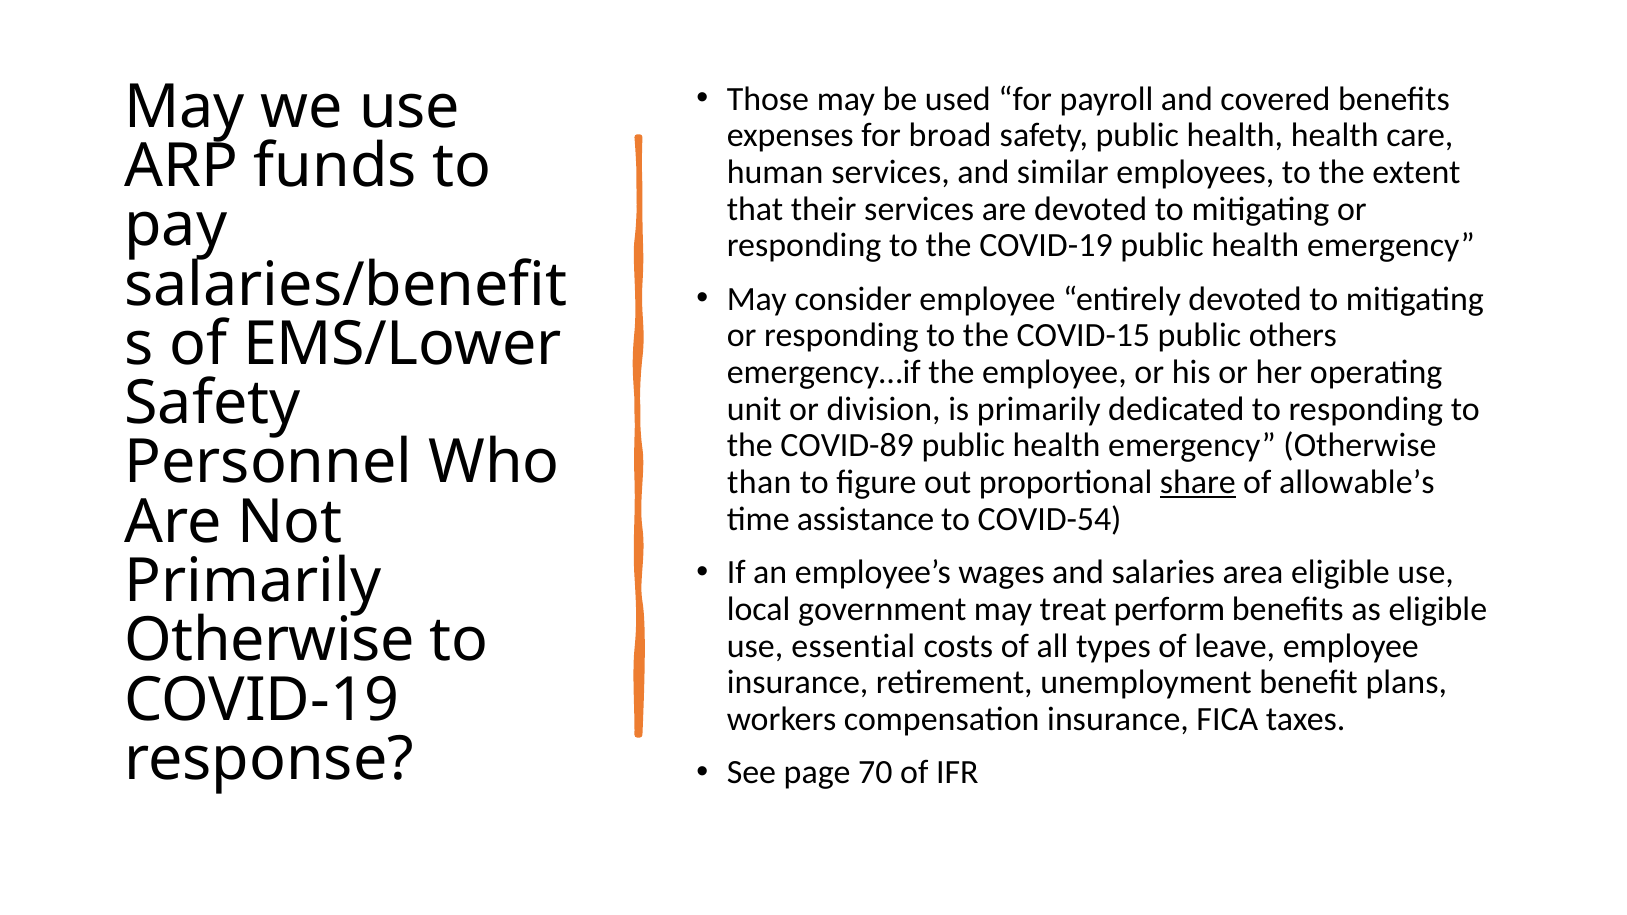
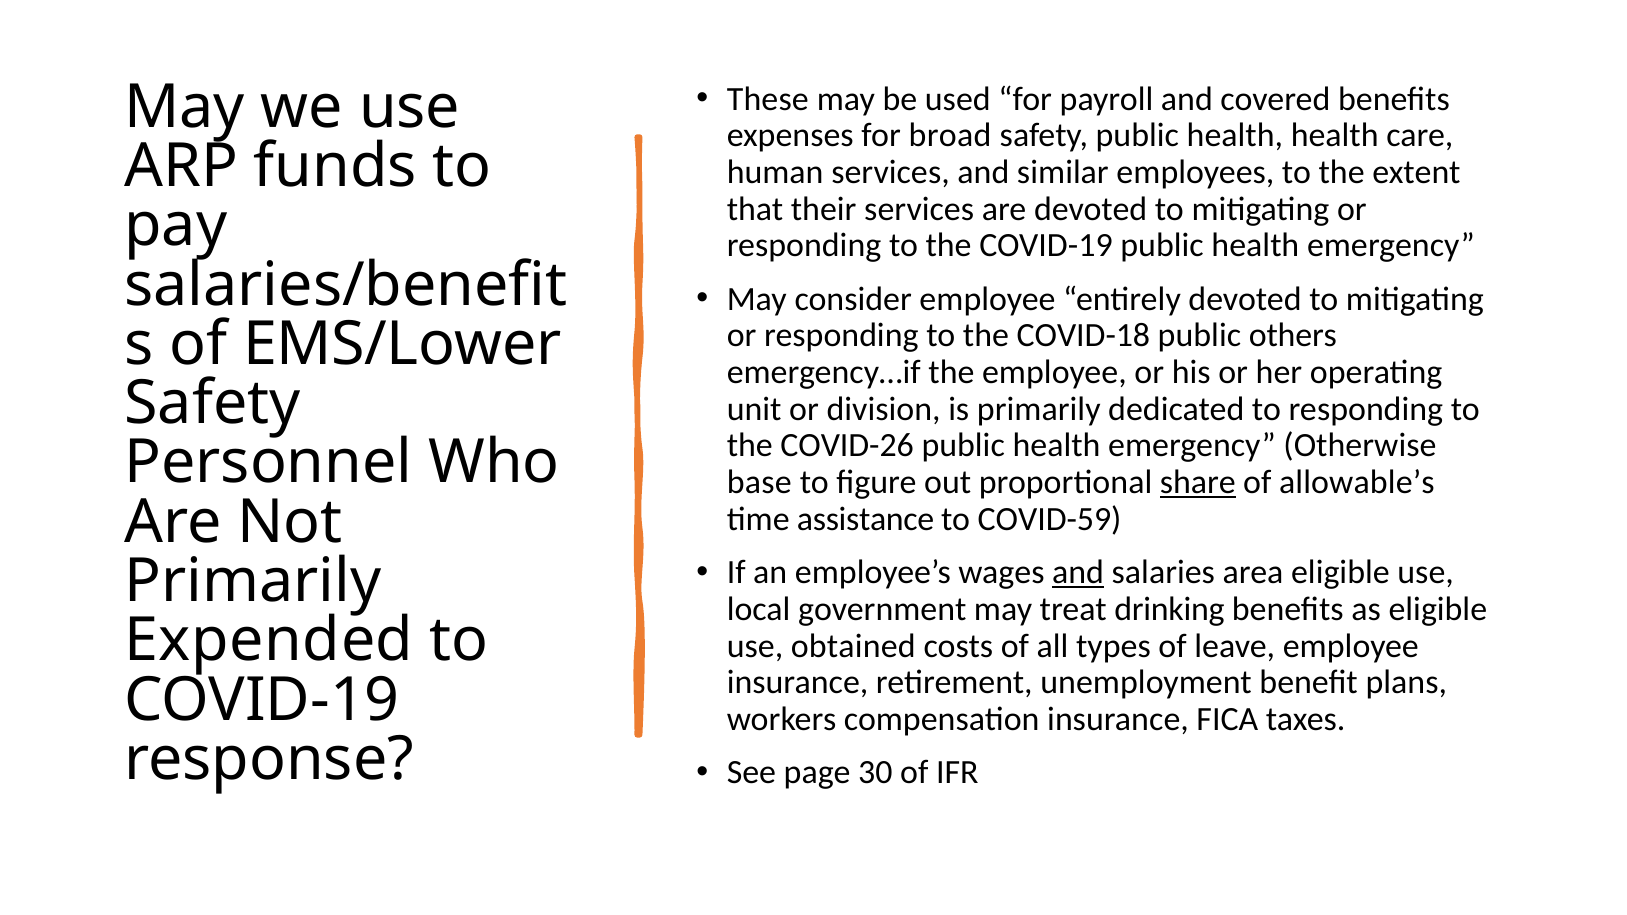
Those: Those -> These (768, 99)
COVID-15: COVID-15 -> COVID-18 (1083, 336)
COVID-89: COVID-89 -> COVID-26 (847, 446)
than: than -> base (759, 482)
COVID-54: COVID-54 -> COVID-59 (1050, 519)
and underline: none -> present (1078, 573)
perform: perform -> drinking (1169, 609)
Otherwise: Otherwise -> Expended (269, 641)
essential: essential -> obtained (853, 646)
70: 70 -> 30 (875, 773)
